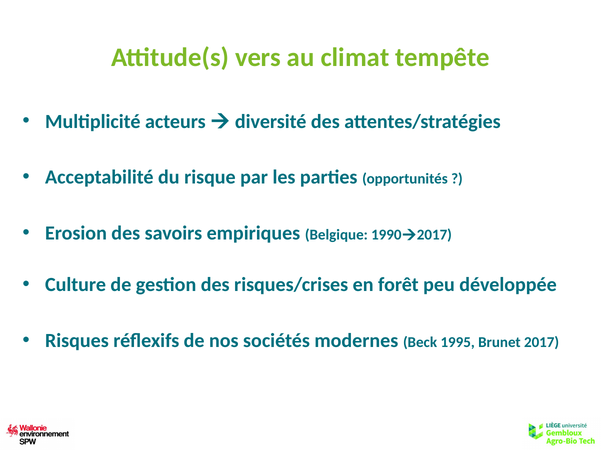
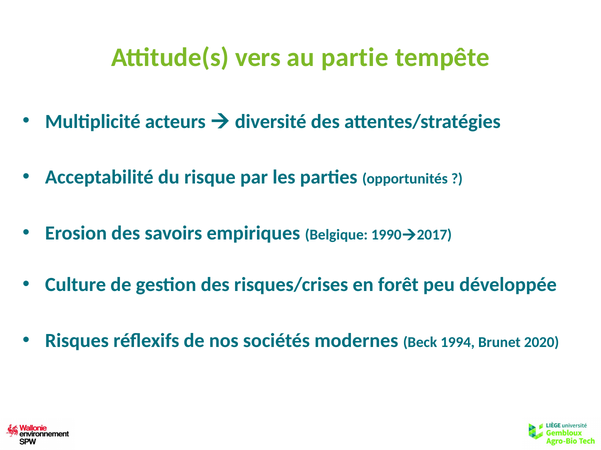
climat: climat -> partie (355, 57)
1995: 1995 -> 1994 (458, 343)
2017: 2017 -> 2020 (542, 343)
